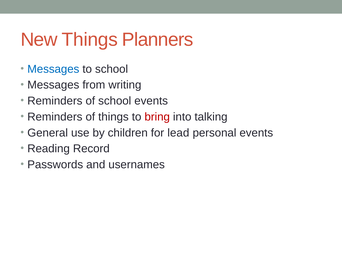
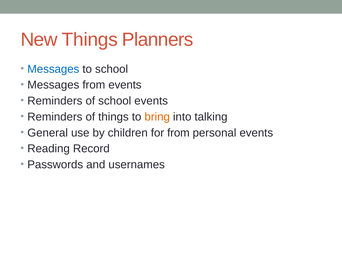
from writing: writing -> events (125, 85)
bring colour: red -> orange (157, 117)
for lead: lead -> from (178, 133)
